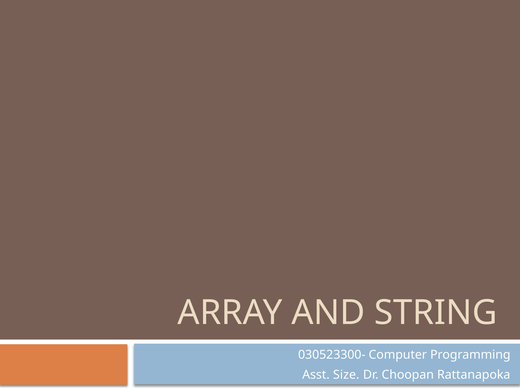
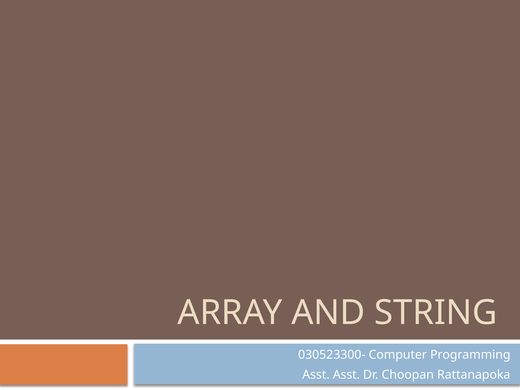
Asst Size: Size -> Asst (346, 375)
